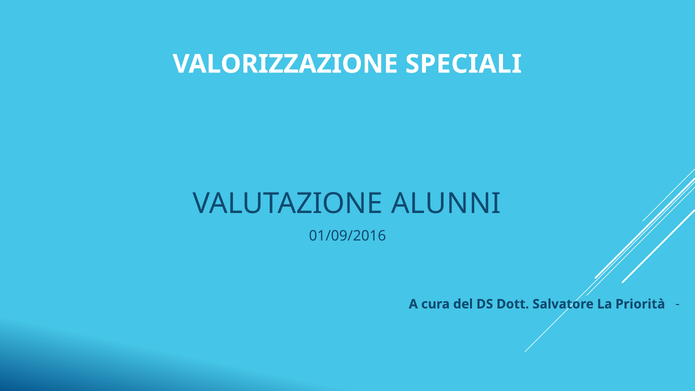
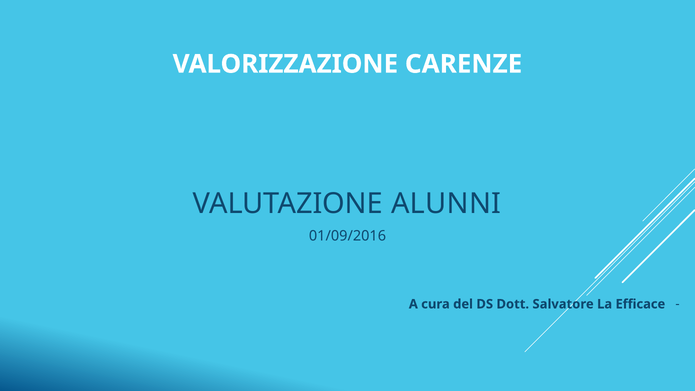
SPECIALI: SPECIALI -> CARENZE (464, 64)
Priorità: Priorità -> Efficace (640, 304)
